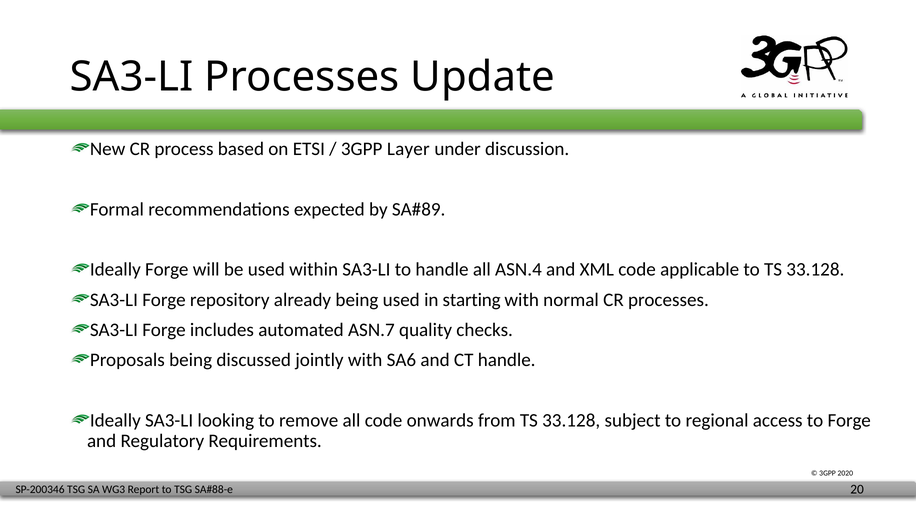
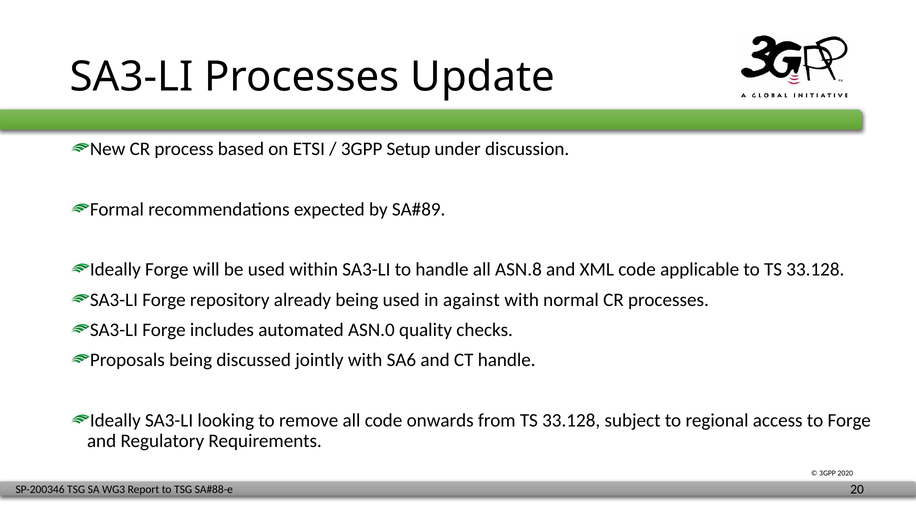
Layer: Layer -> Setup (409, 149)
ASN.4: ASN.4 -> ASN.8 (518, 270)
starting: starting -> against (471, 300)
ASN.7: ASN.7 -> ASN.0 (371, 330)
